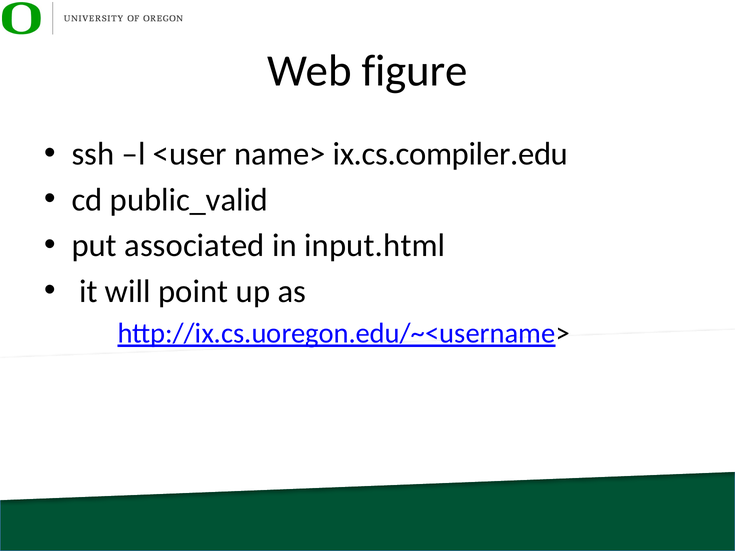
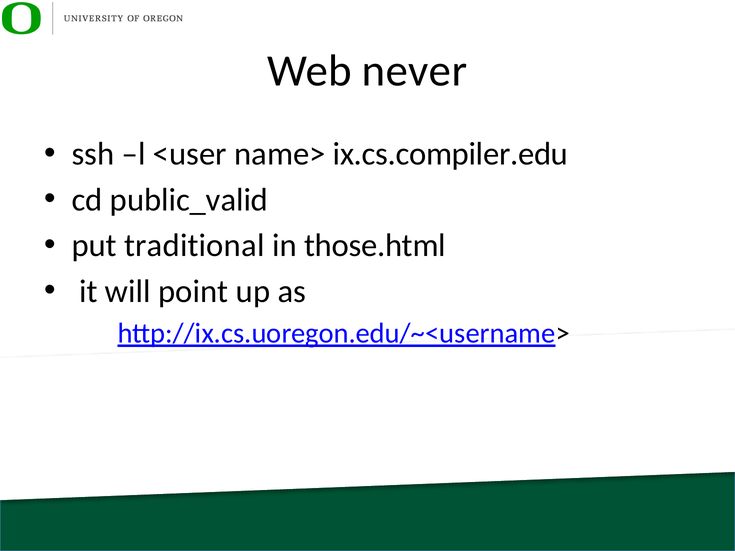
figure: figure -> never (414, 71)
associated: associated -> traditional (194, 246)
input.html: input.html -> those.html (375, 246)
